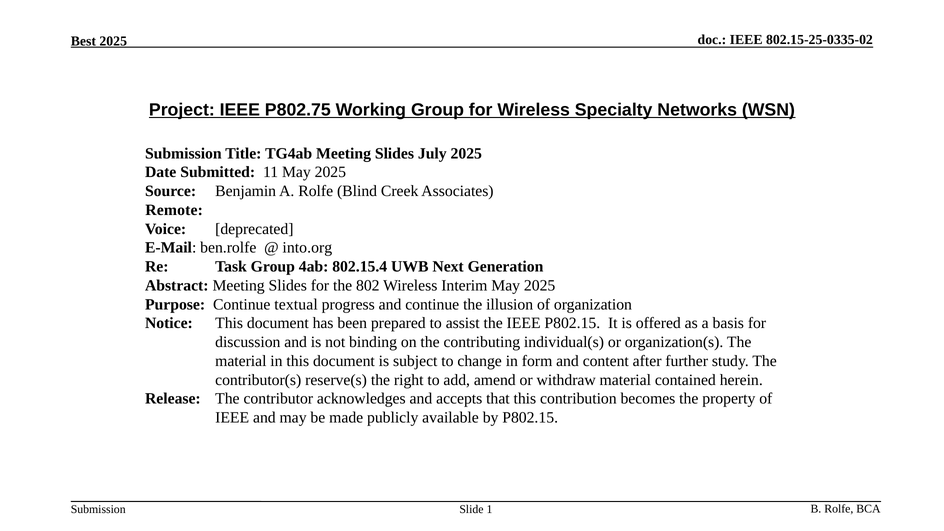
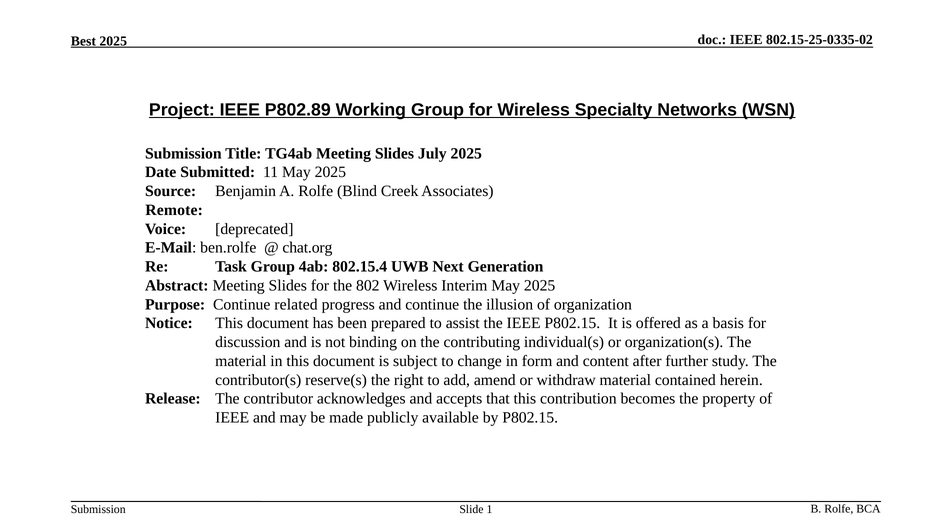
P802.75: P802.75 -> P802.89 (298, 110)
into.org: into.org -> chat.org (307, 248)
textual: textual -> related (296, 304)
